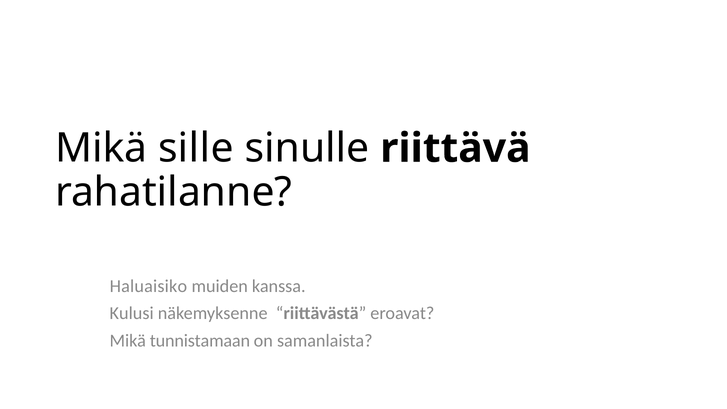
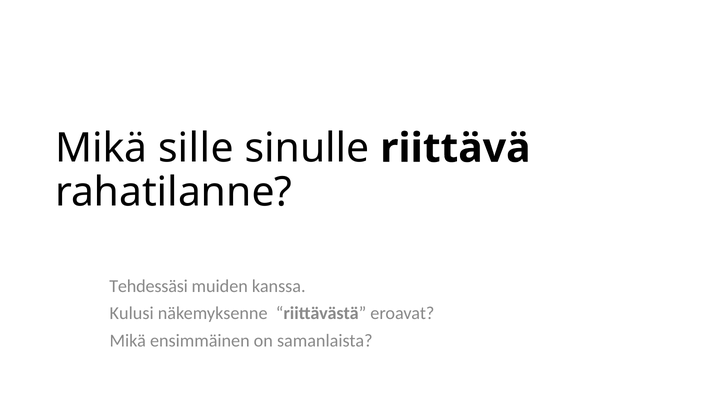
Haluaisiko: Haluaisiko -> Tehdessäsi (149, 286)
tunnistamaan: tunnistamaan -> ensimmäinen (200, 341)
